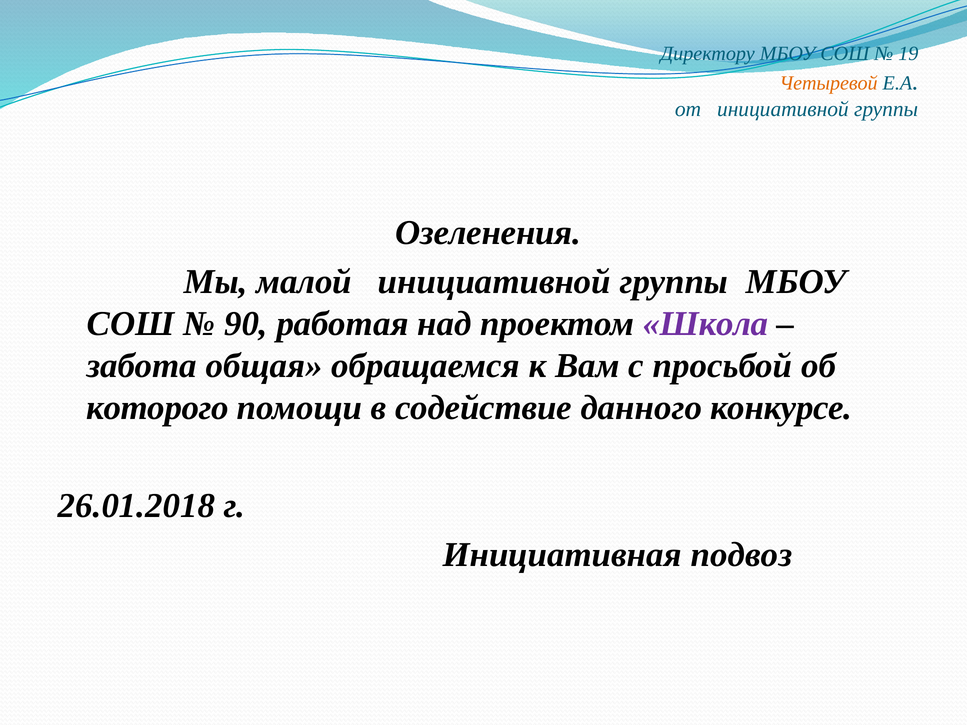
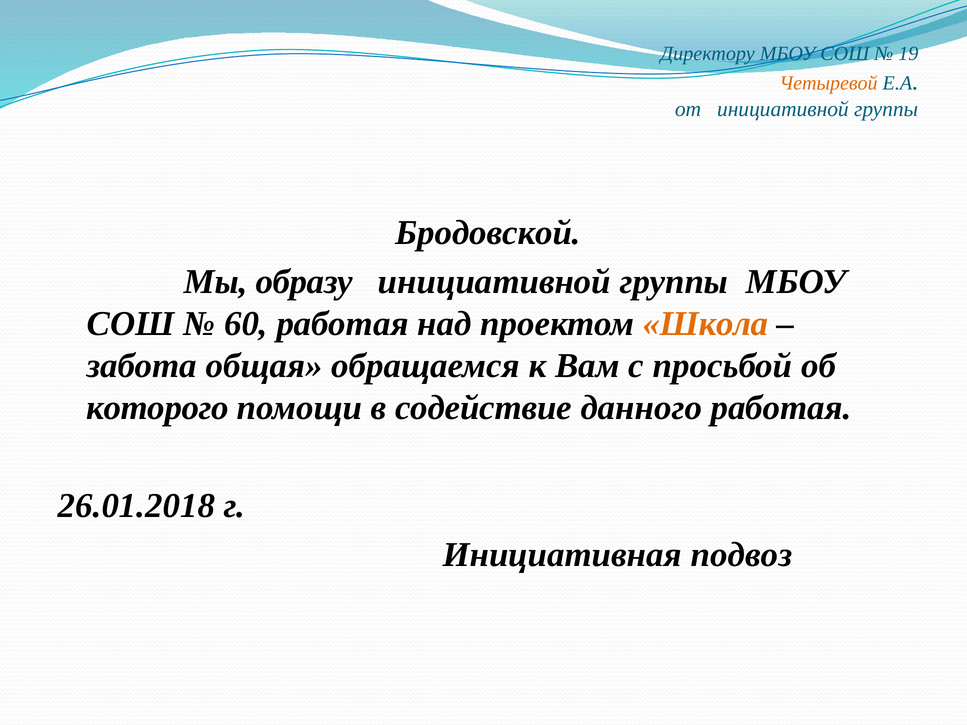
Озеленения: Озеленения -> Бродовской (488, 233)
малой: малой -> образу (304, 282)
90: 90 -> 60 (246, 324)
Школа colour: purple -> orange (706, 324)
данного конкурсе: конкурсе -> работая (781, 408)
